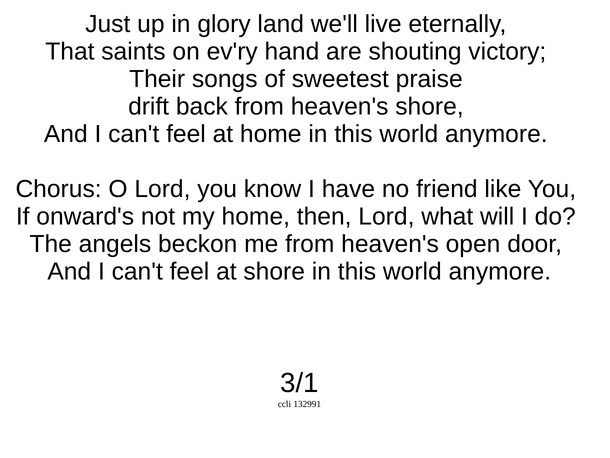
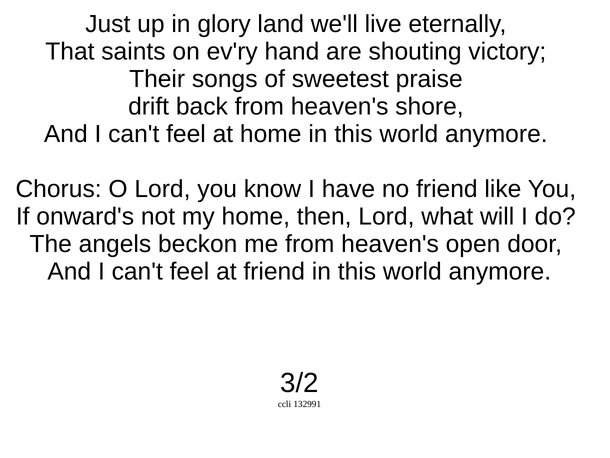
at shore: shore -> friend (274, 271)
3/1: 3/1 -> 3/2 (299, 383)
